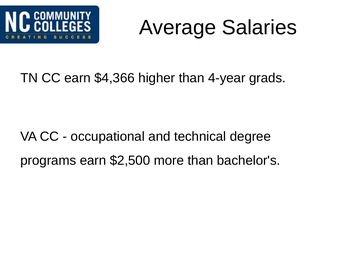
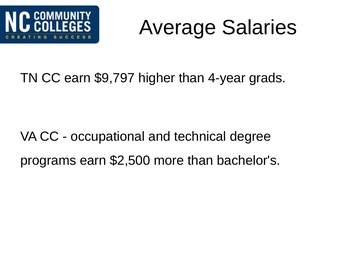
$4,366: $4,366 -> $9,797 (115, 78)
